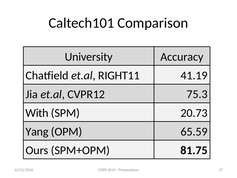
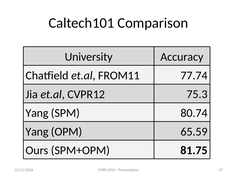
RIGHT11: RIGHT11 -> FROM11 (119, 75)
41.19: 41.19 -> 77.74 (194, 75)
With: With -> Yang (37, 113)
20.73: 20.73 -> 80.74 (194, 113)
